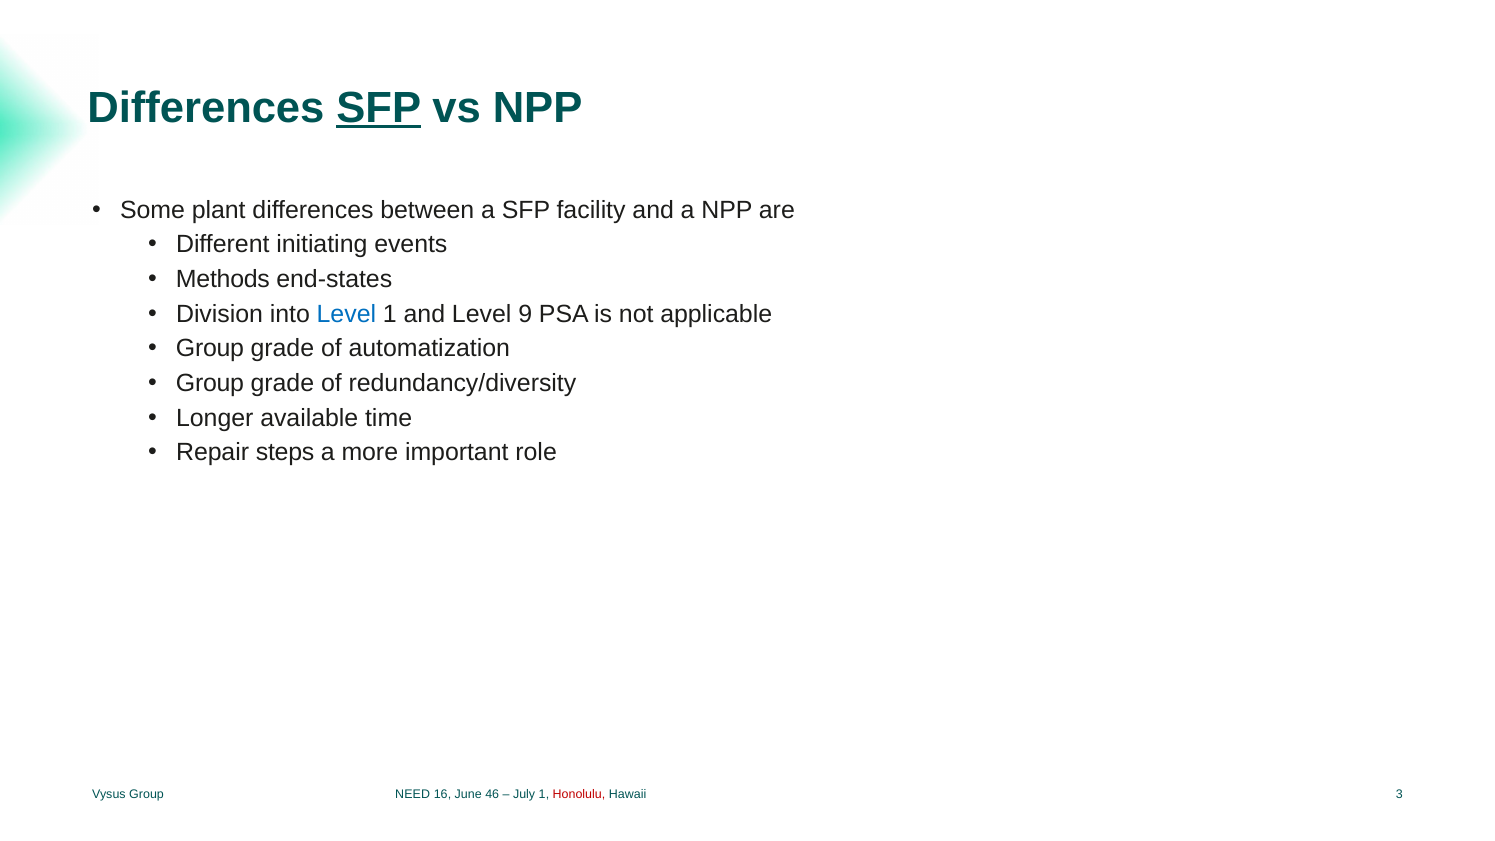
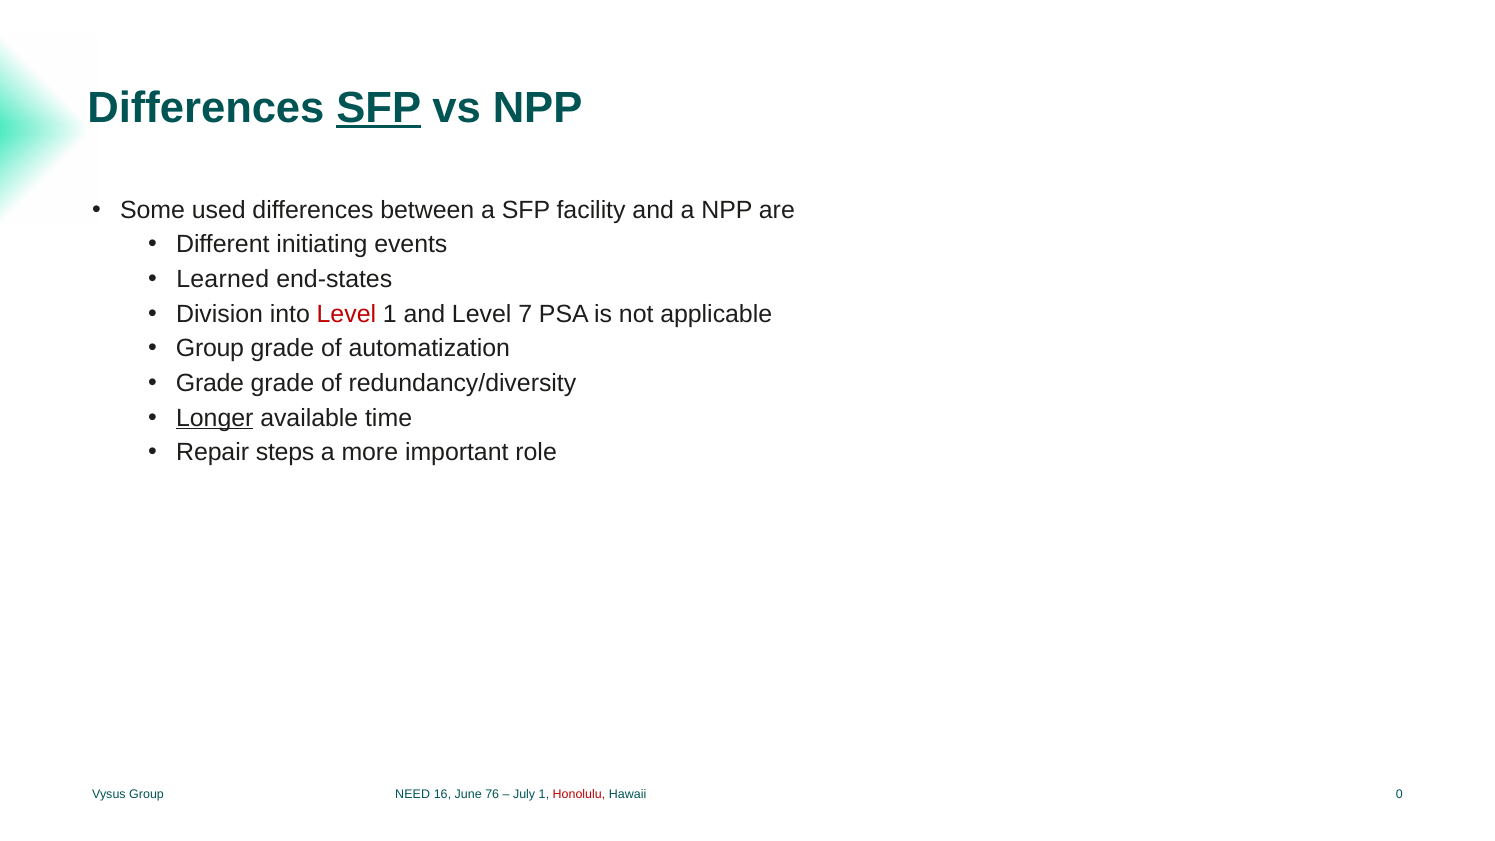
plant: plant -> used (219, 210)
Methods: Methods -> Learned (223, 279)
Level colour: blue -> red (346, 314)
9: 9 -> 7 (525, 314)
Group: Group -> Grade (210, 383)
Longer underline: none -> present (215, 418)
46: 46 -> 76 (492, 794)
3: 3 -> 0 (1399, 794)
